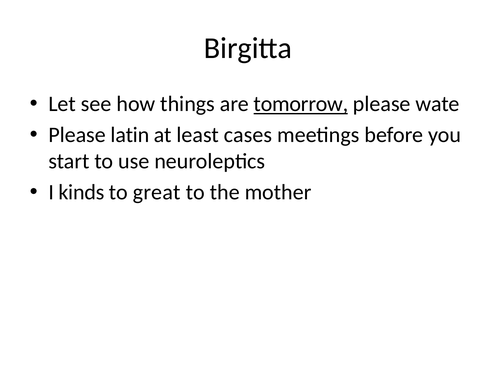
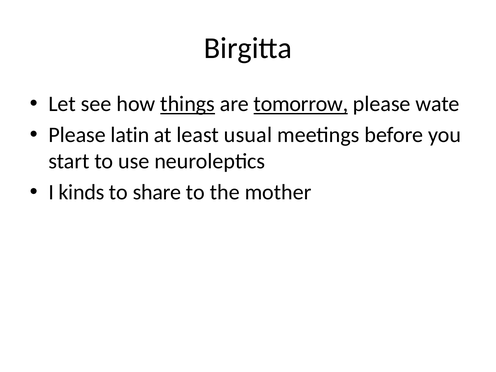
things underline: none -> present (188, 104)
cases: cases -> usual (248, 135)
great: great -> share (157, 192)
